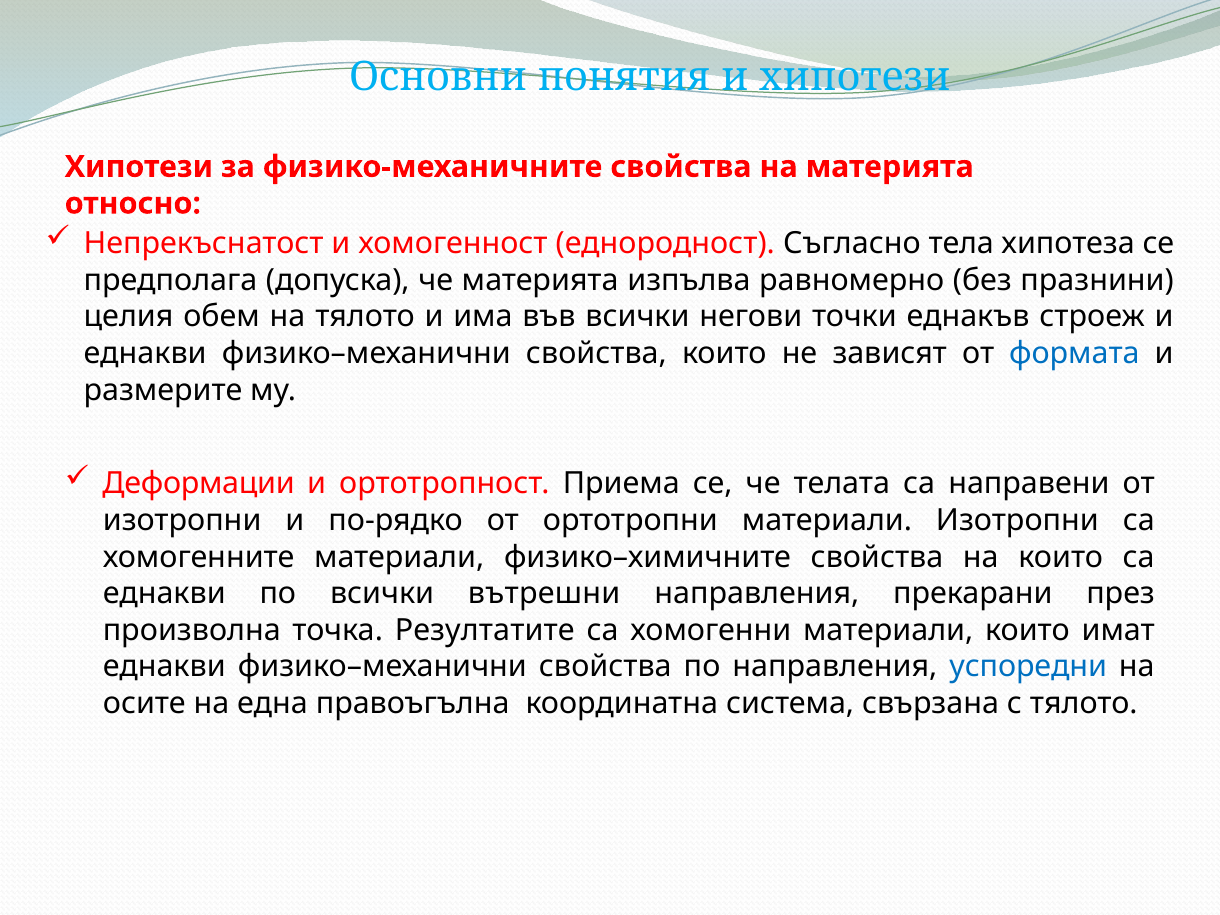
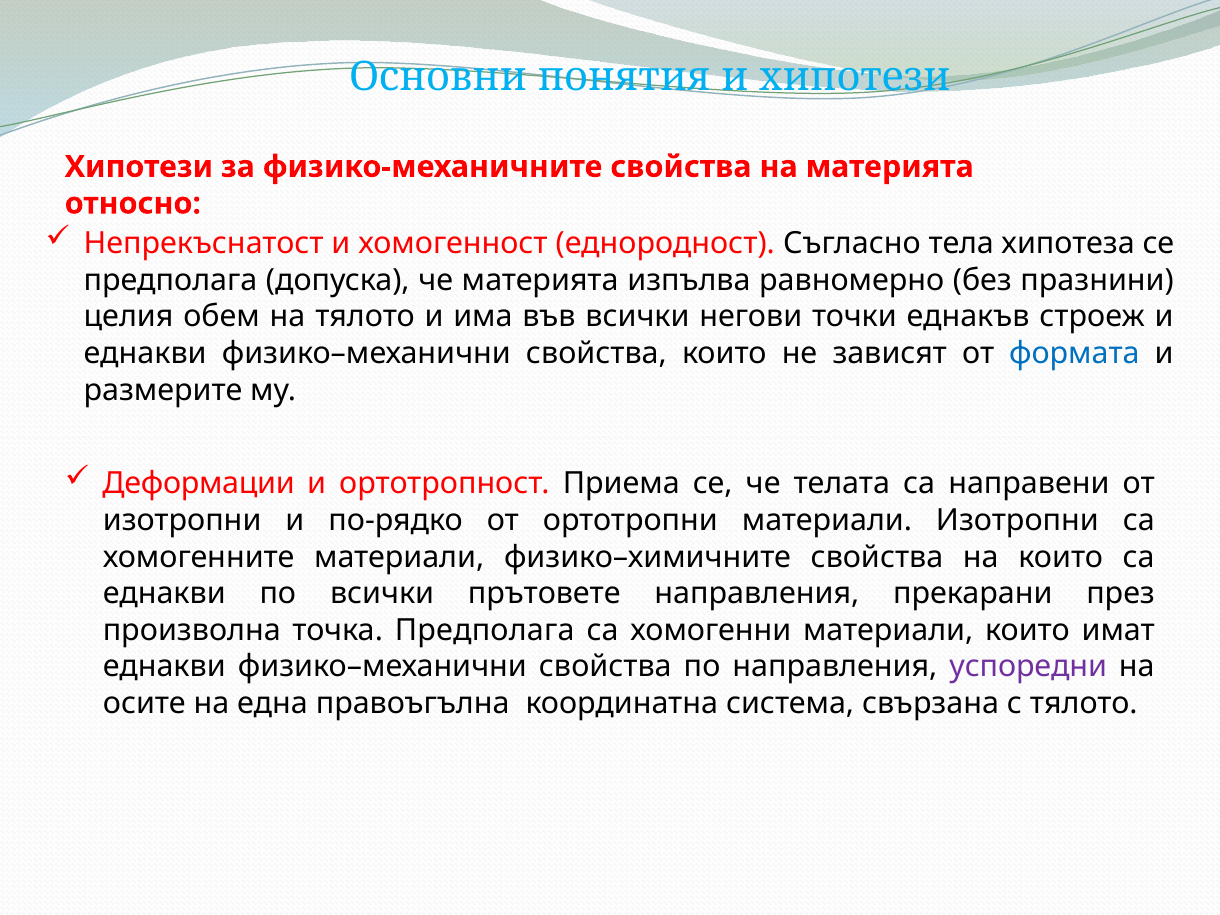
вътрешни: вътрешни -> прътовете (544, 594)
точка Резултатите: Резултатите -> Предполага (485, 630)
успоредни colour: blue -> purple (1028, 667)
